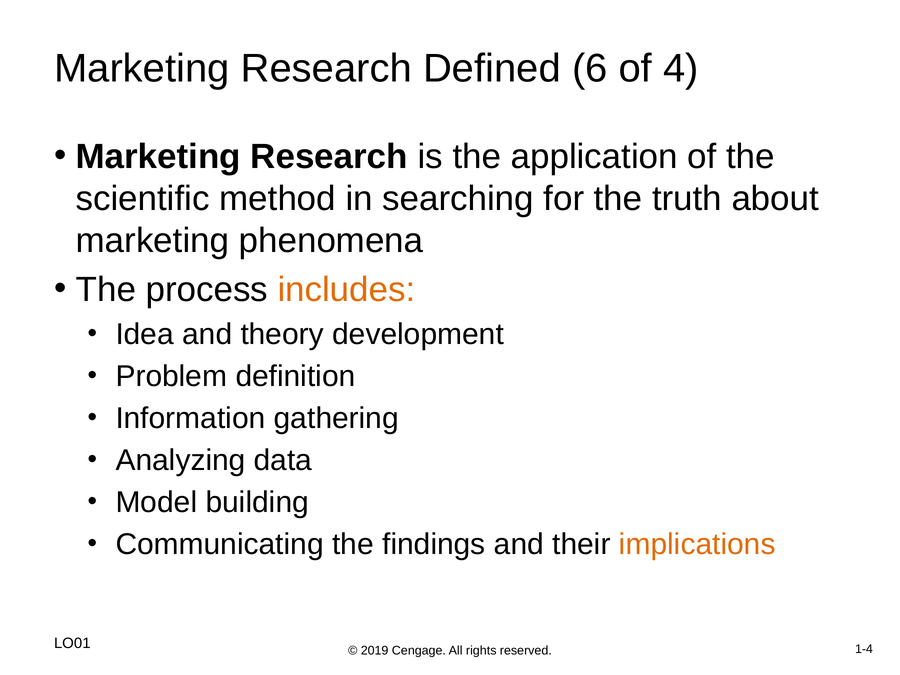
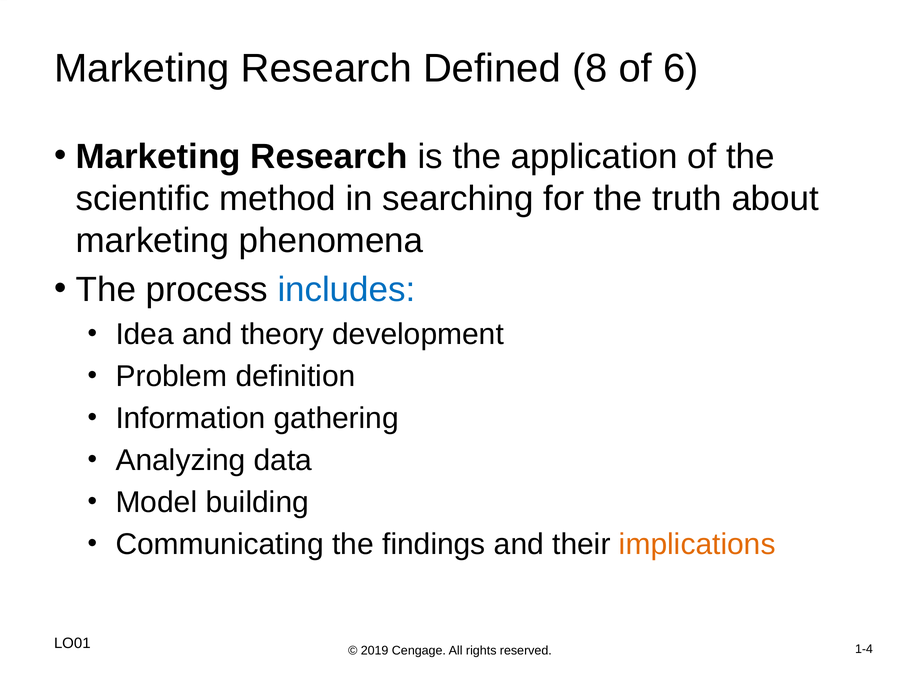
6: 6 -> 8 (590, 69)
4: 4 -> 6 (681, 69)
includes colour: orange -> blue (347, 290)
